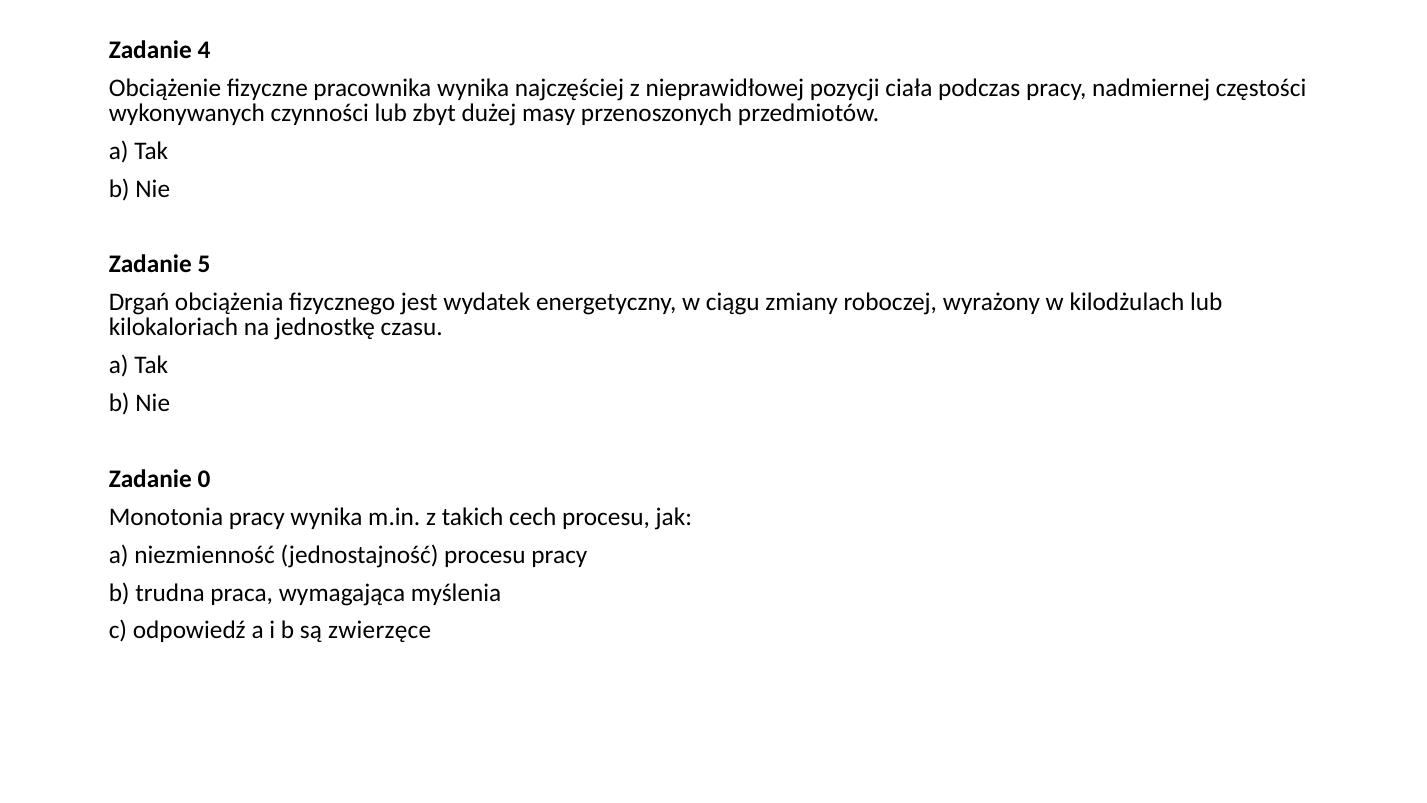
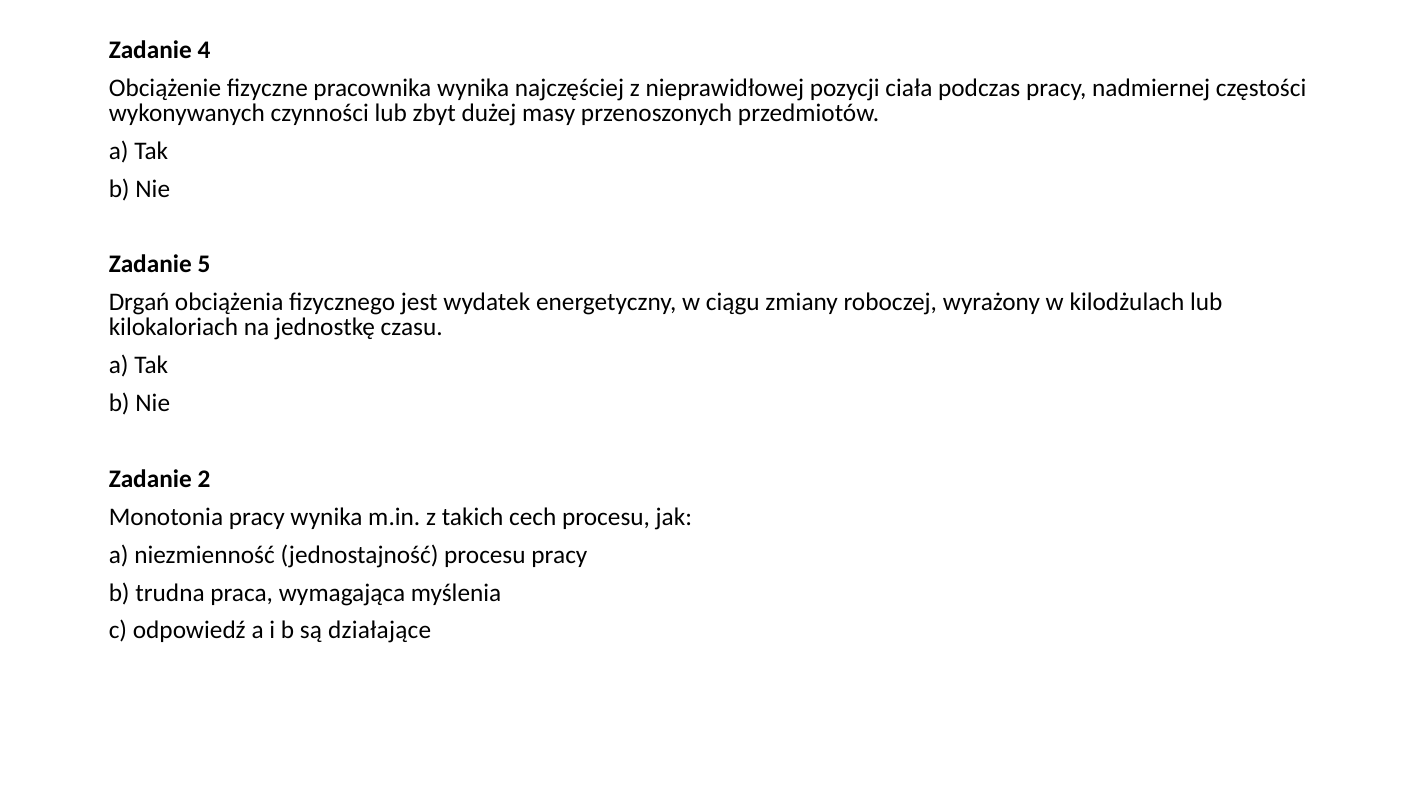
0: 0 -> 2 (204, 479)
zwierzęce: zwierzęce -> działające (380, 630)
